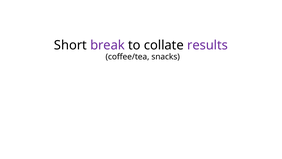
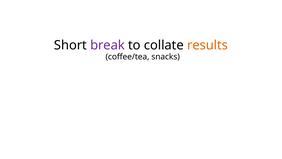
results colour: purple -> orange (207, 45)
